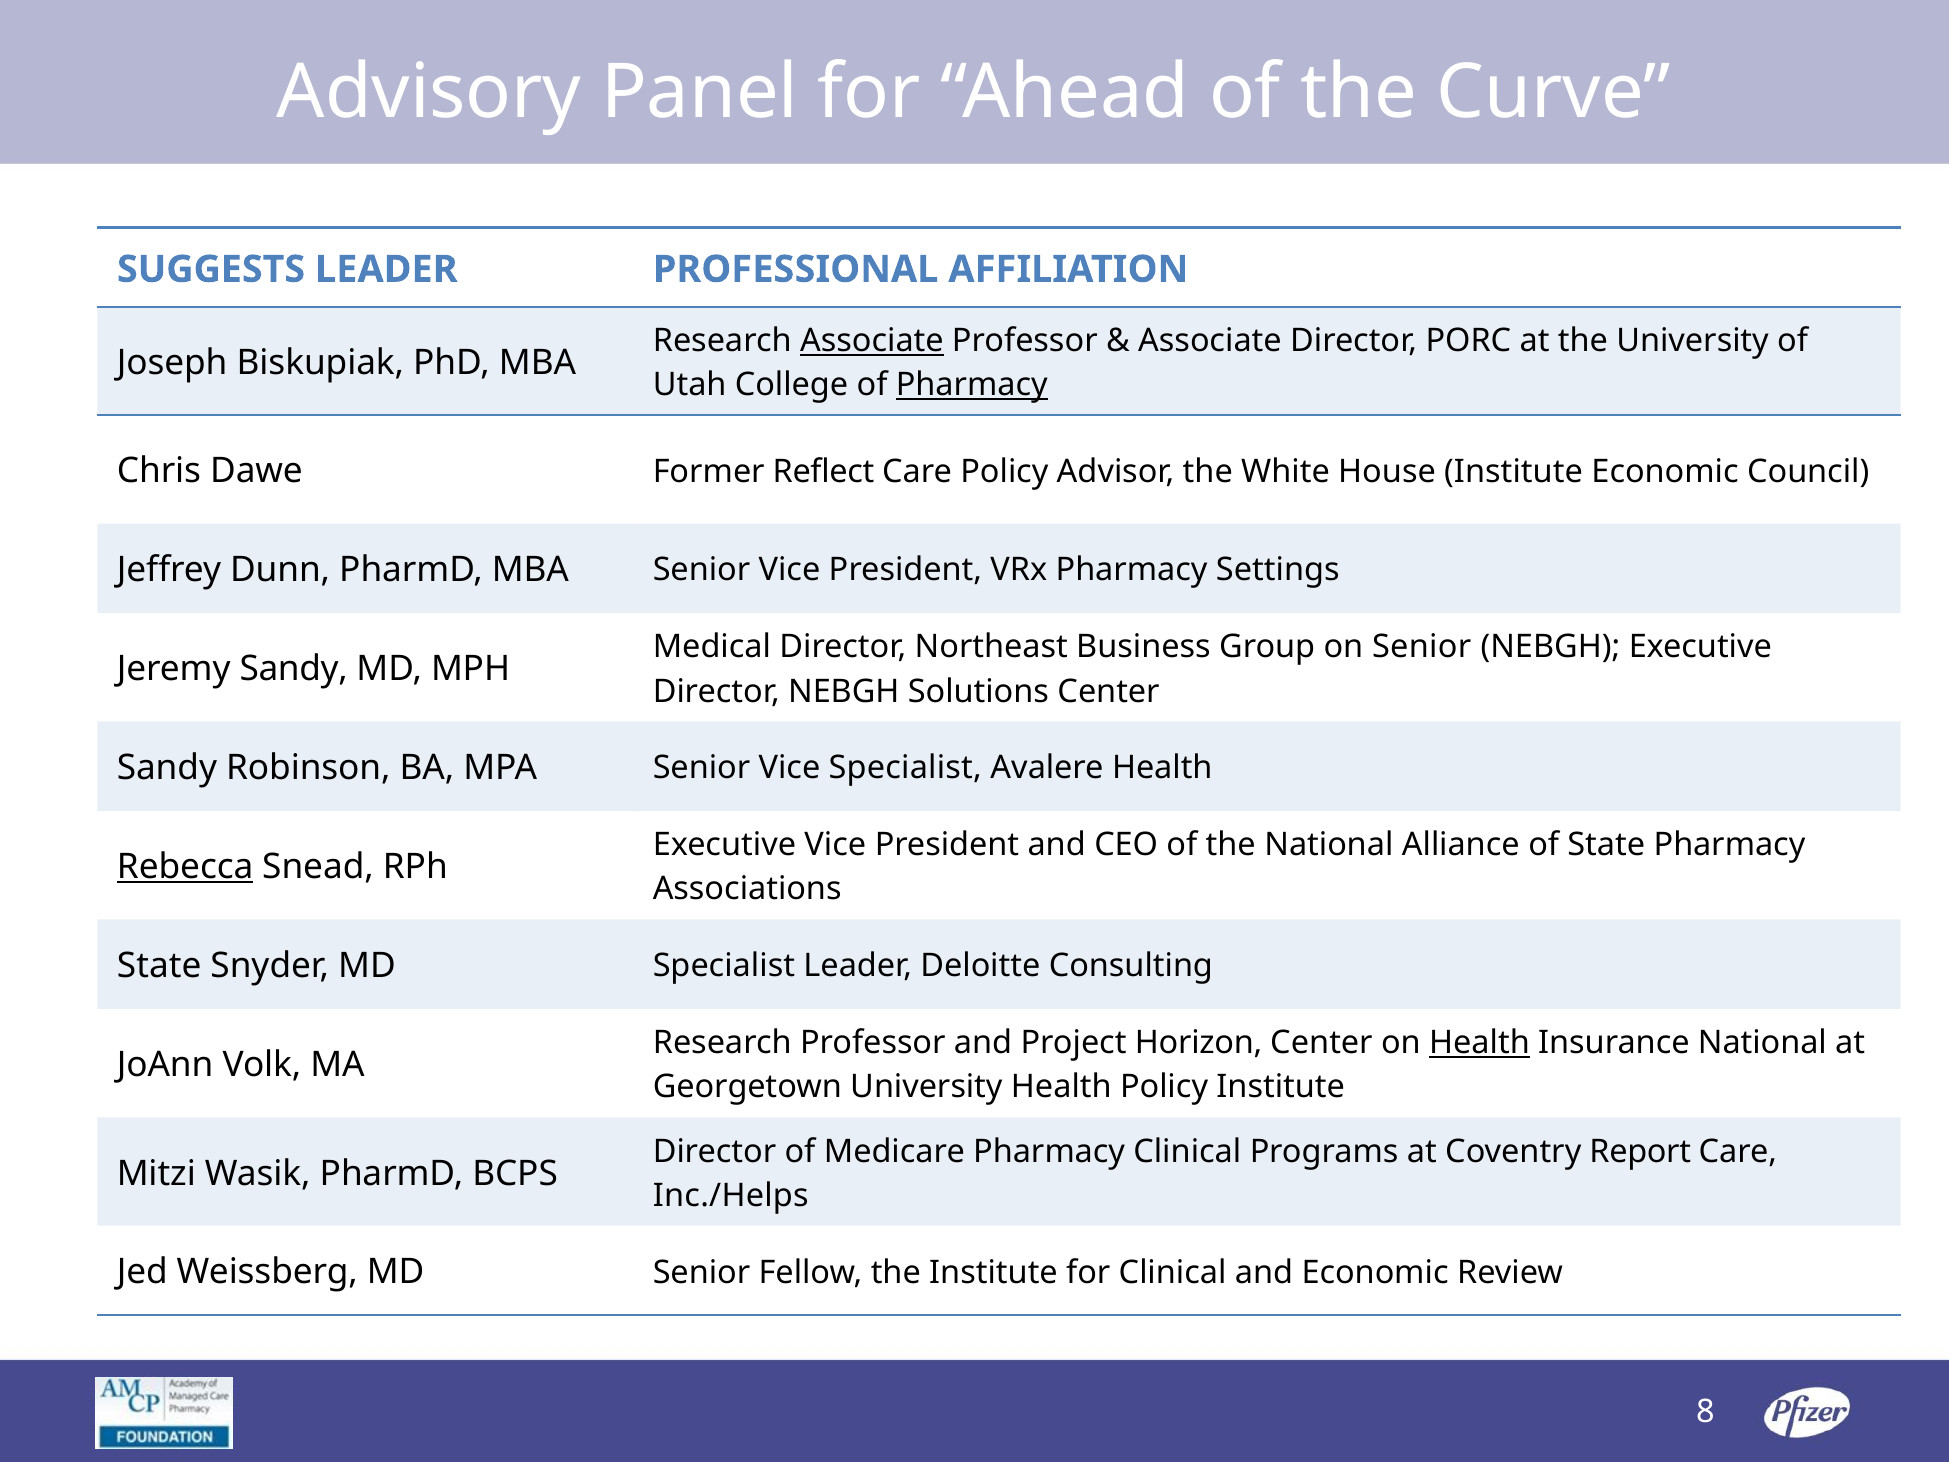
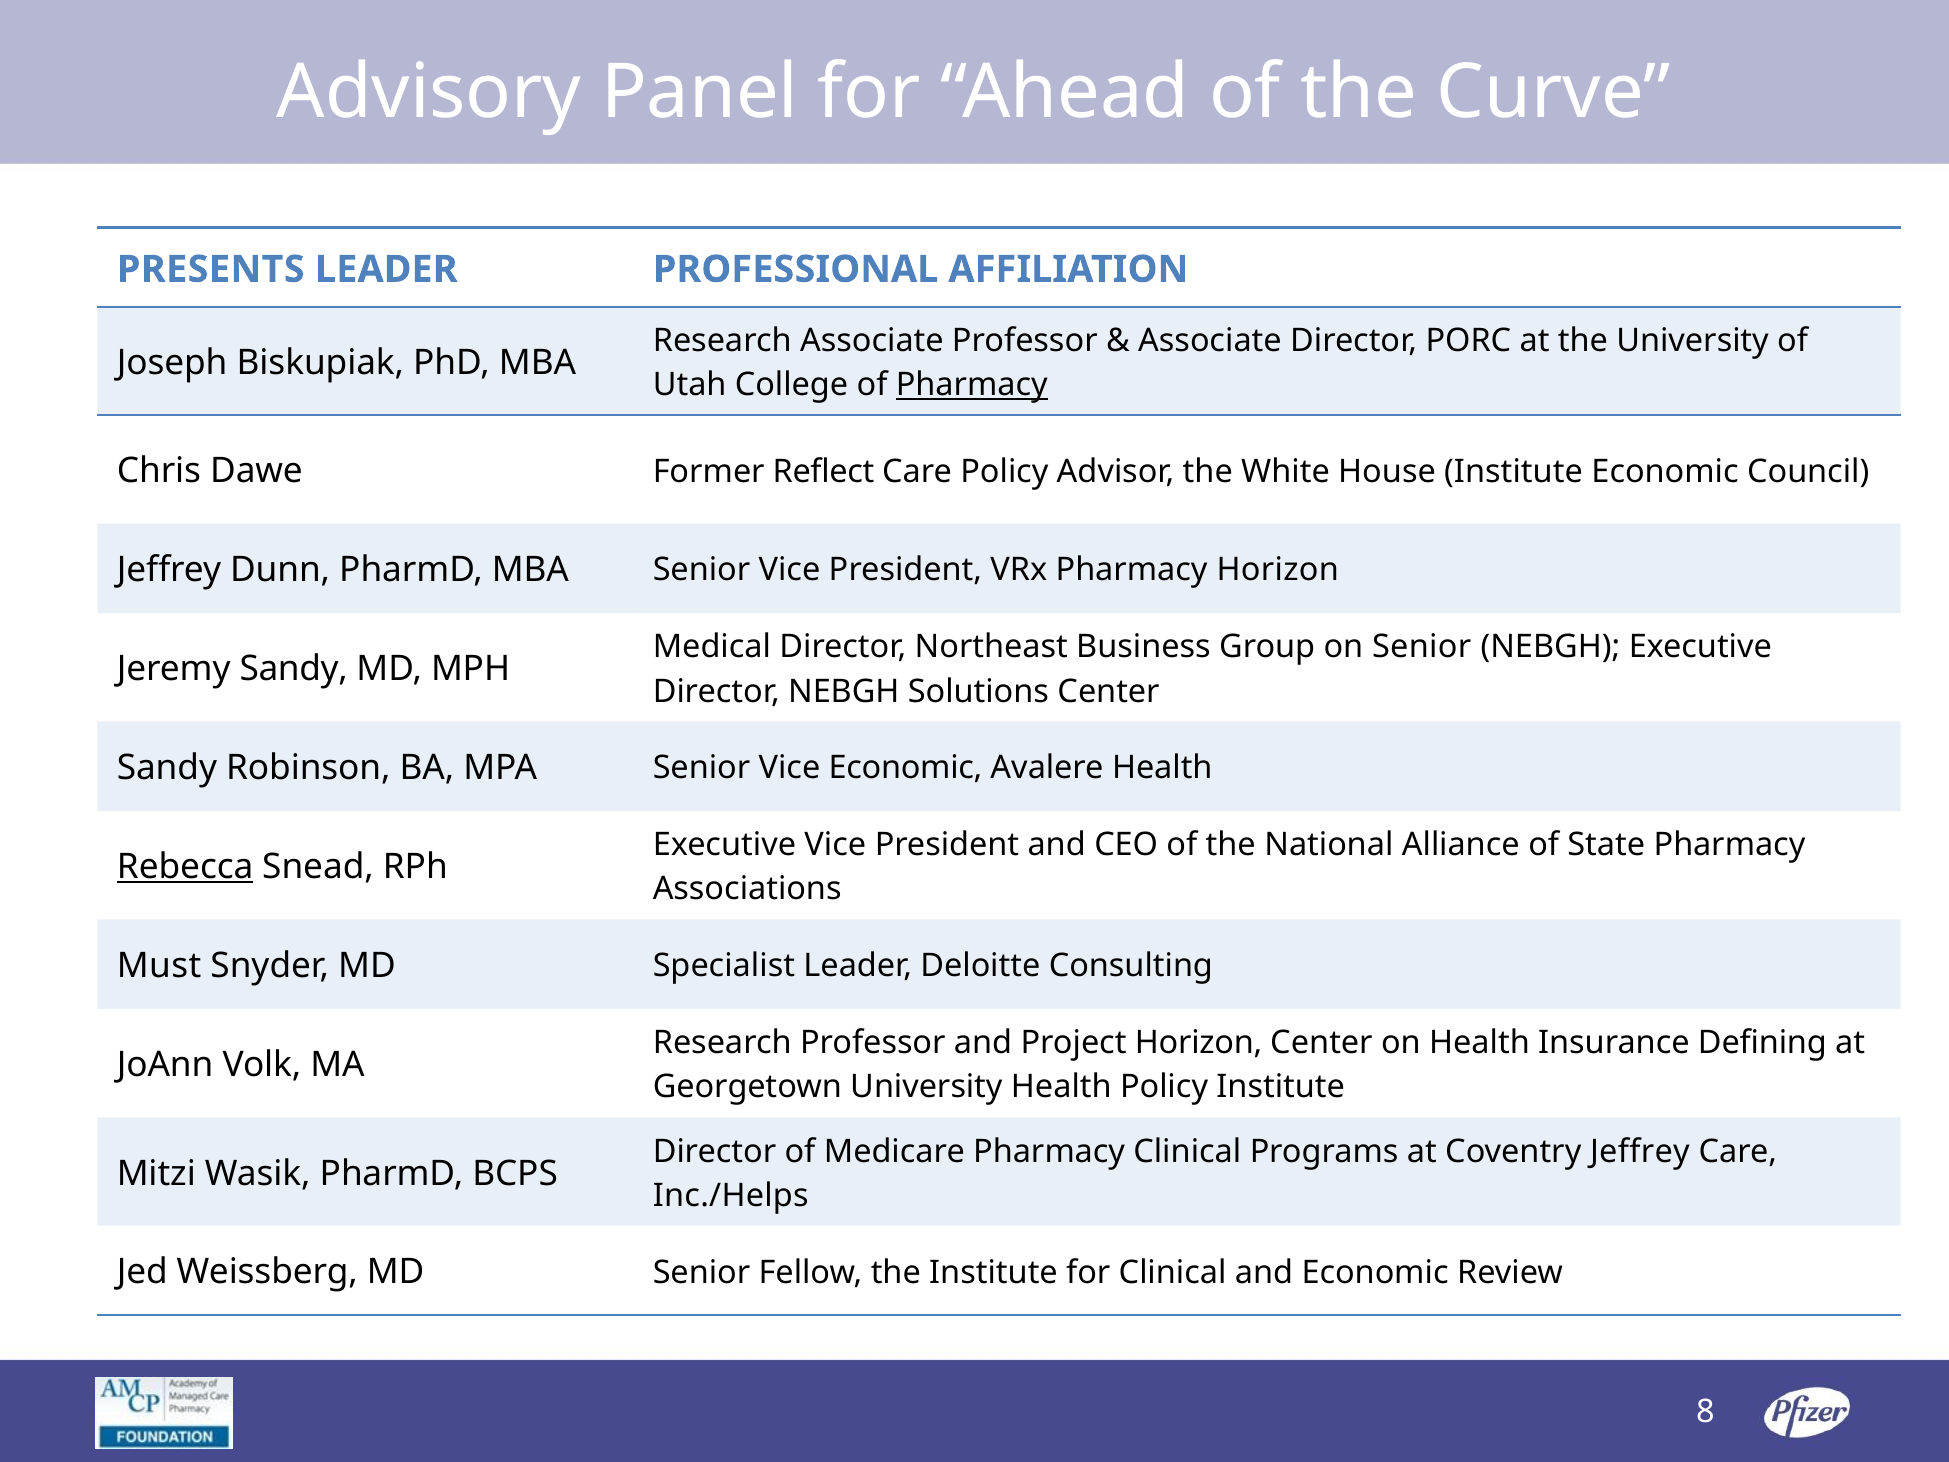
SUGGESTS: SUGGESTS -> PRESENTS (211, 269)
Associate underline: present -> none (872, 341)
Pharmacy Settings: Settings -> Horizon (1278, 570)
Vice Specialist: Specialist -> Economic (906, 768)
State: State -> Must (159, 966)
Health underline: present -> none (1479, 1043)
Insurance National: National -> Defining (1762, 1043)
Coventry Report: Report -> Jeffrey (1640, 1151)
